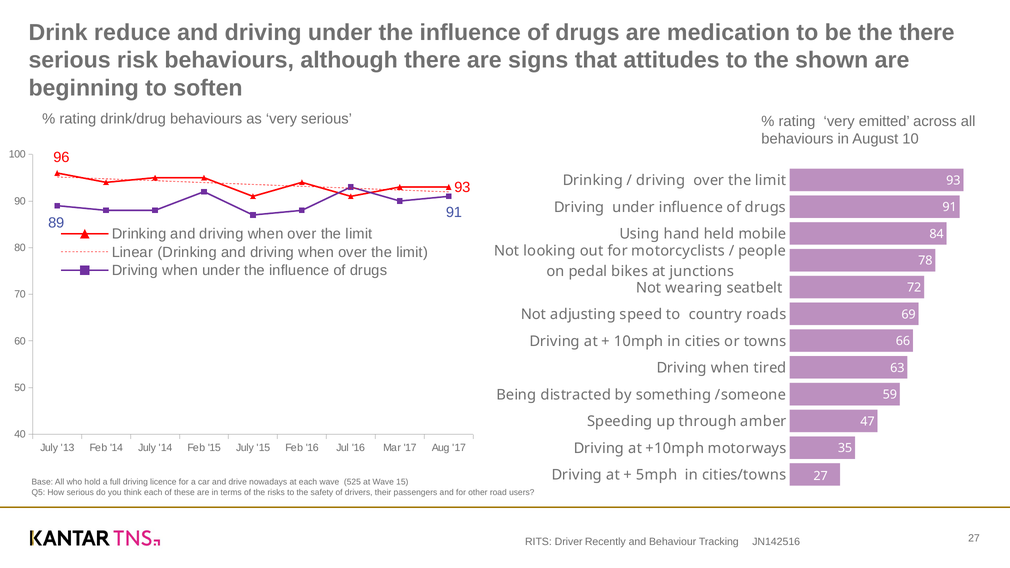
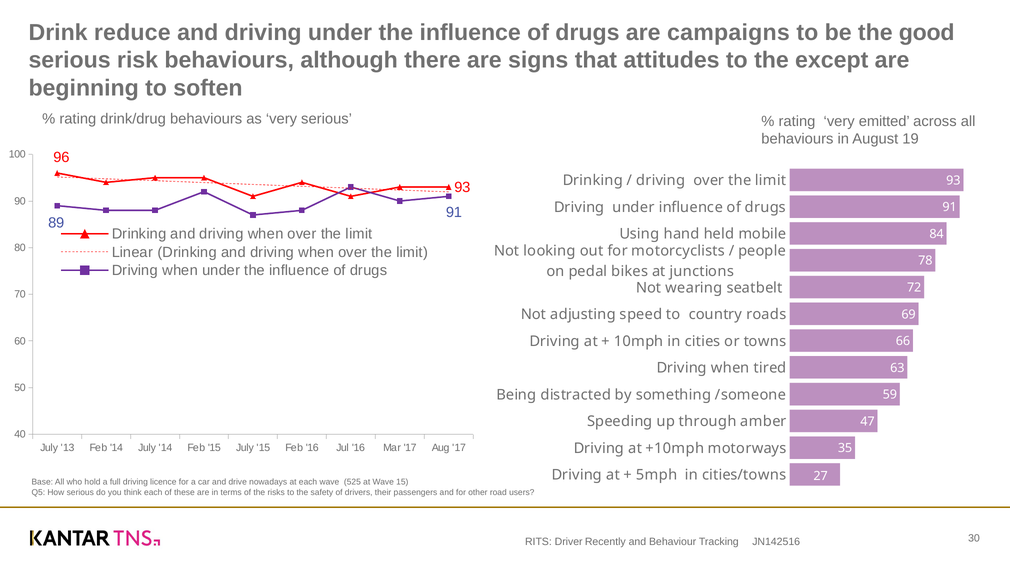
medication: medication -> campaigns (728, 33)
the there: there -> good (927, 33)
shown: shown -> except (832, 60)
10: 10 -> 19 (911, 139)
27: 27 -> 30 (974, 539)
